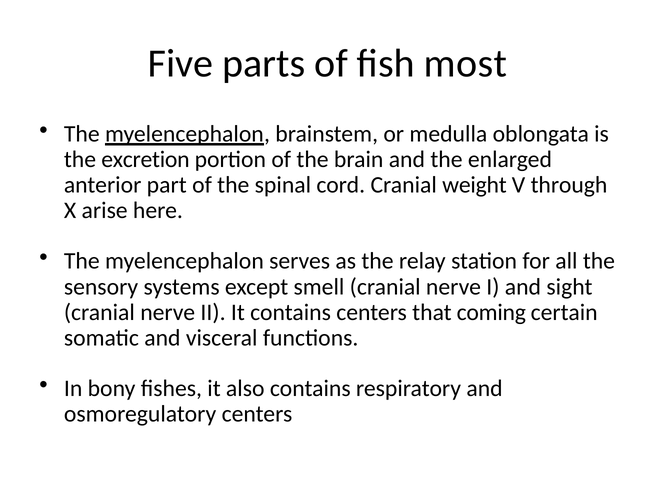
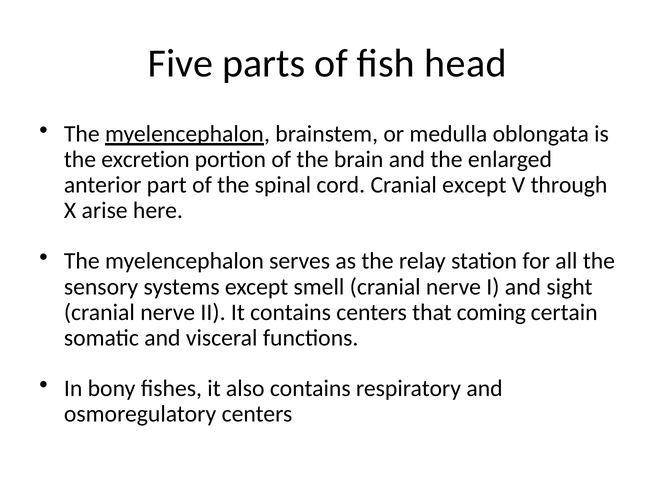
most: most -> head (465, 64)
Cranial weight: weight -> except (474, 185)
